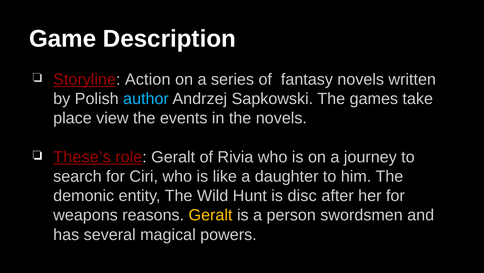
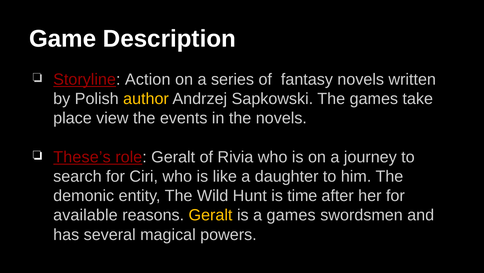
author colour: light blue -> yellow (146, 99)
disc: disc -> time (302, 195)
weapons: weapons -> available (85, 215)
a person: person -> games (291, 215)
